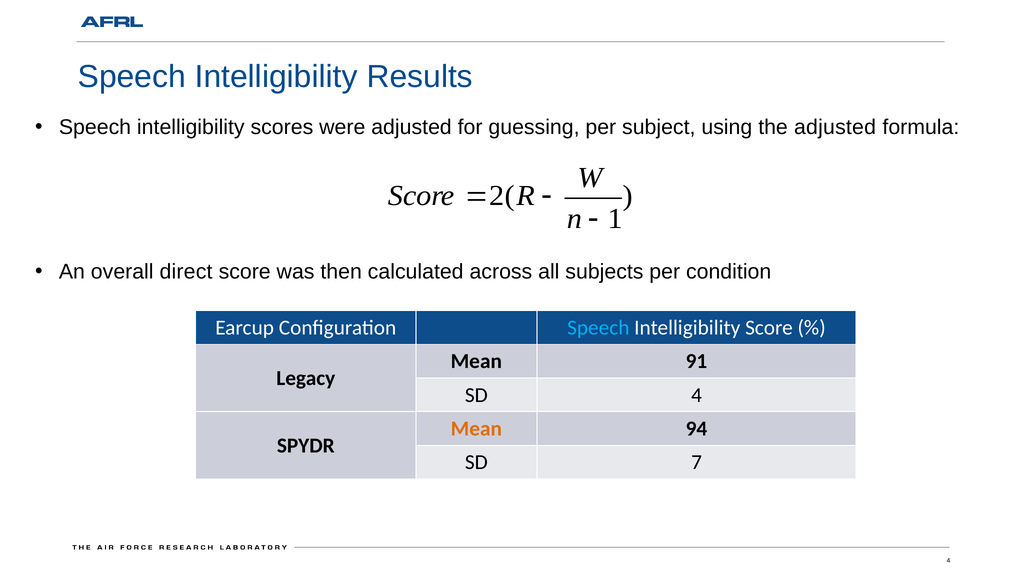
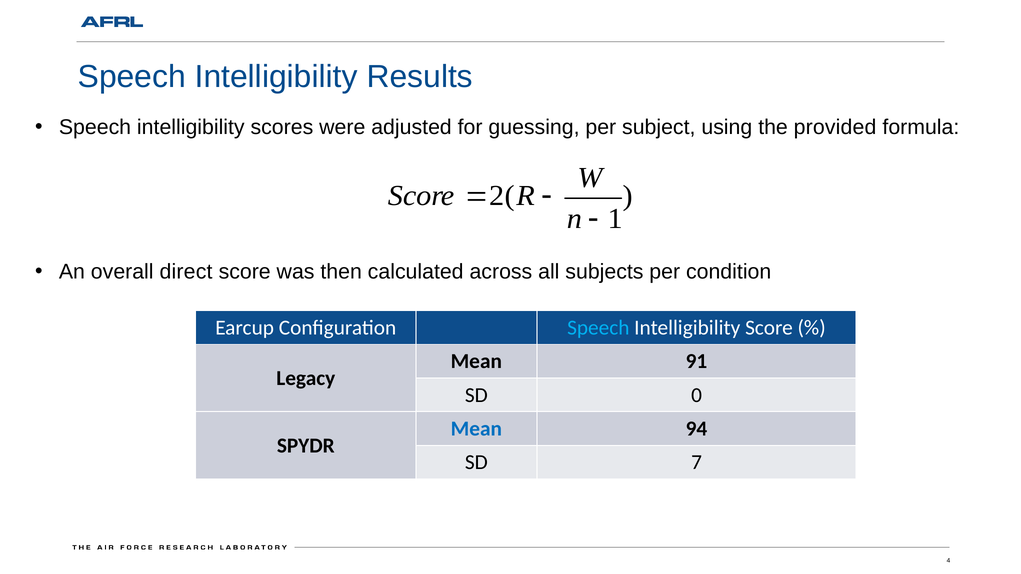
the adjusted: adjusted -> provided (835, 127)
SD 4: 4 -> 0 (697, 395)
Mean colour: orange -> blue (476, 429)
